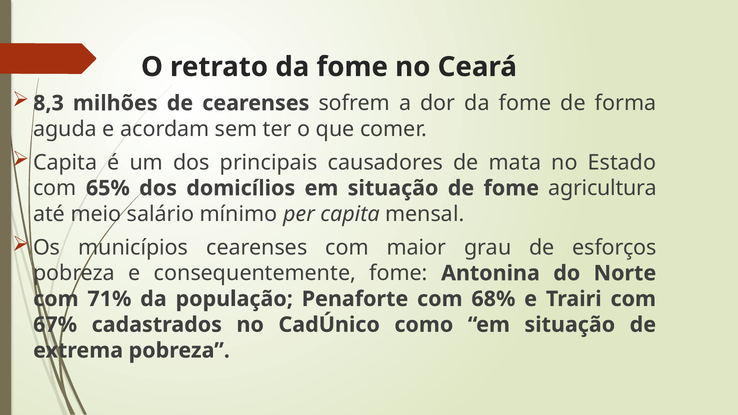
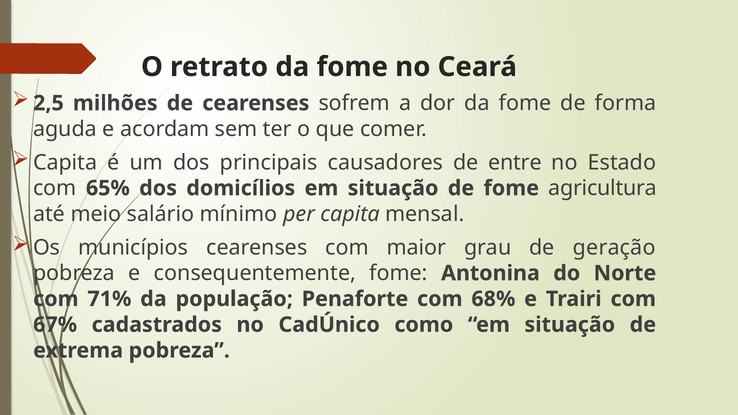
8,3: 8,3 -> 2,5 (48, 103)
mata: mata -> entre (515, 162)
esforços: esforços -> geração (614, 247)
